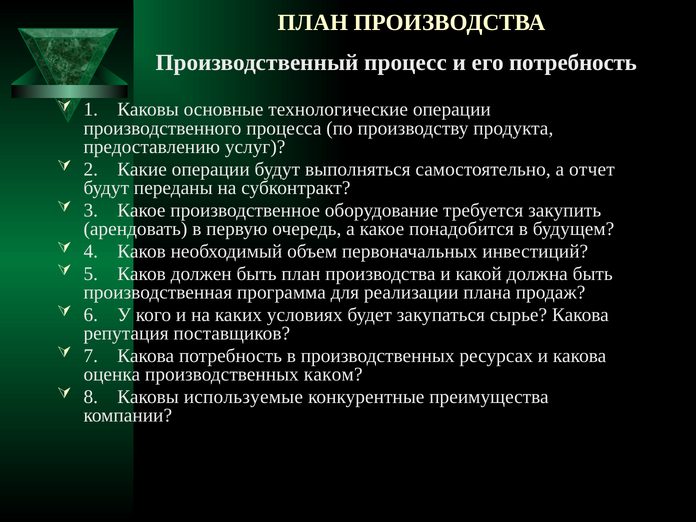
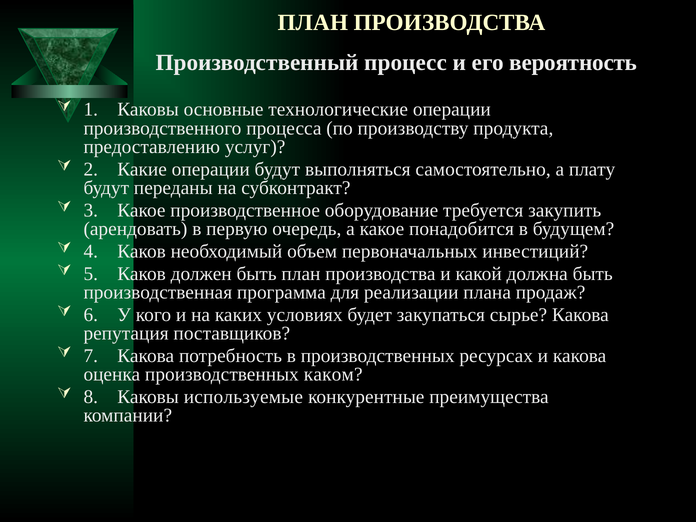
его потребность: потребность -> вероятность (573, 62)
отчет: отчет -> плату (592, 169)
